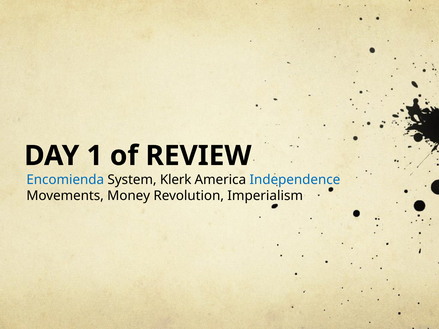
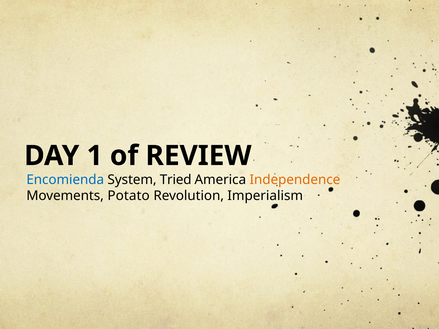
Klerk: Klerk -> Tried (176, 180)
Independence colour: blue -> orange (295, 180)
Money: Money -> Potato (129, 196)
